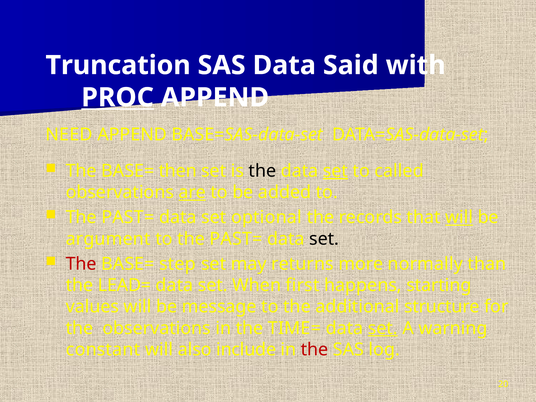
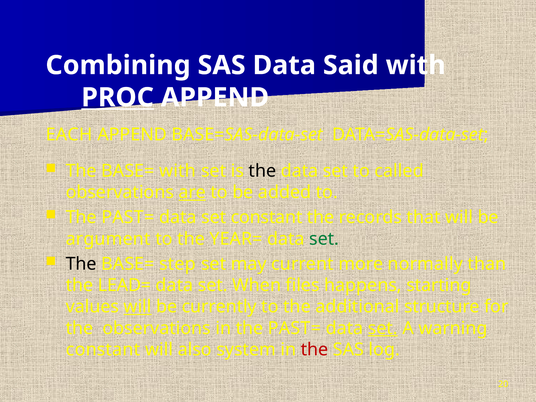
Truncation: Truncation -> Combining (118, 65)
NEED: NEED -> EACH (69, 134)
BASE= then: then -> with (178, 171)
set underline: present -> none (335, 171)
set optional: optional -> constant (267, 217)
will underline: present -> none (459, 217)
to the PAST=: PAST= -> YEAR= (236, 239)
set colour: black -> green (324, 239)
The colour: red -> black (81, 264)
returns: returns -> current (302, 264)
first: first -> files (303, 285)
will underline: none -> present (138, 307)
message: message -> currently (219, 307)
in the TIME=: TIME= -> PAST= (294, 328)
include: include -> system (246, 350)
